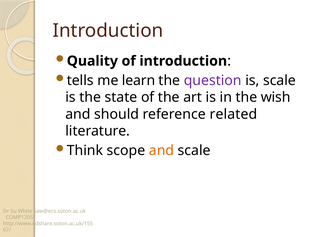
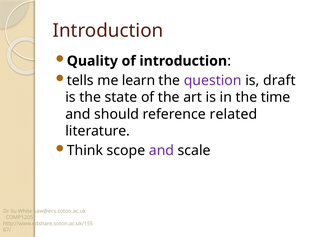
is scale: scale -> draft (279, 80)
wish: wish -> time (276, 97)
and colour: orange -> purple (161, 151)
